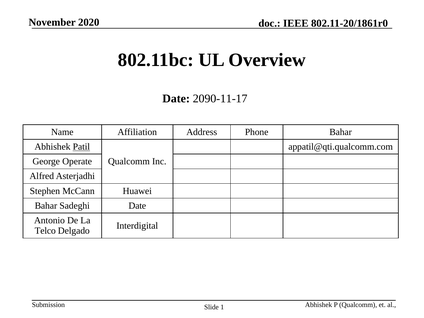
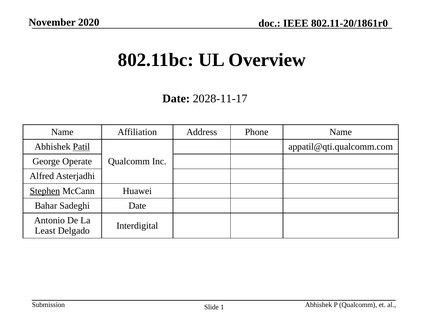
2090-11-17: 2090-11-17 -> 2028-11-17 (220, 99)
Phone Bahar: Bahar -> Name (341, 132)
Stephen underline: none -> present (45, 191)
Telco: Telco -> Least (45, 231)
